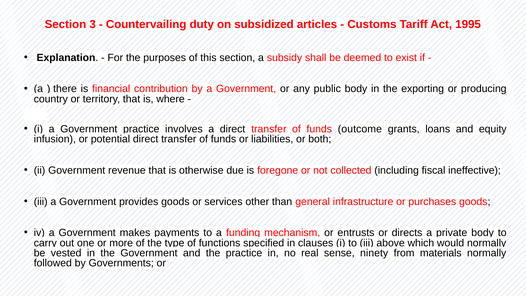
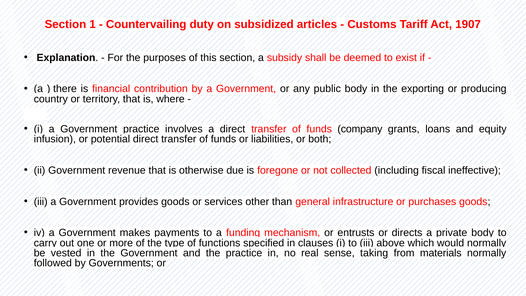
3: 3 -> 1 (93, 24)
1995: 1995 -> 1907 (468, 24)
outcome: outcome -> company (360, 129)
ninety: ninety -> taking (374, 253)
